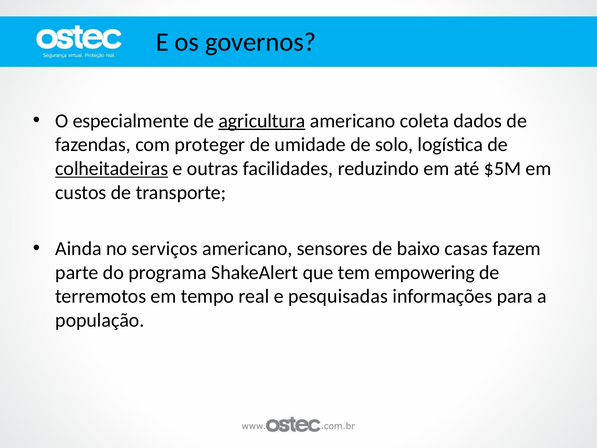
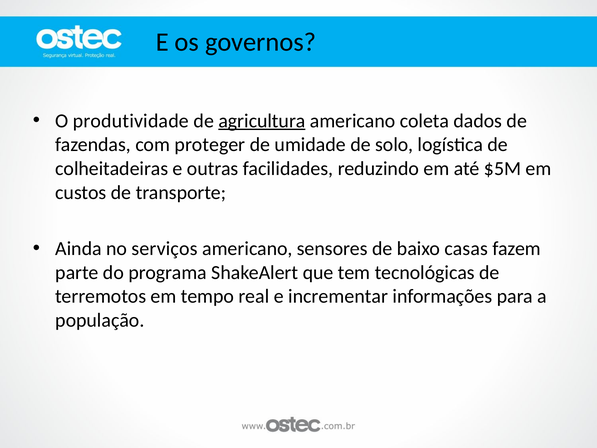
especialmente: especialmente -> produtividade (131, 121)
colheitadeiras underline: present -> none (112, 169)
empowering: empowering -> tecnológicas (425, 272)
pesquisadas: pesquisadas -> incrementar (338, 296)
